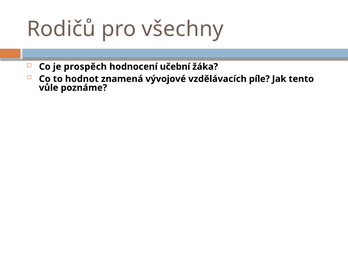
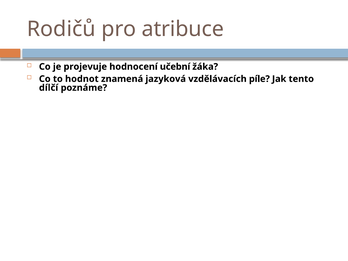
všechny: všechny -> atribuce (183, 29)
prospěch: prospěch -> projevuje (85, 67)
vývojové: vývojové -> jazyková (166, 79)
vůle: vůle -> dílčí (49, 88)
